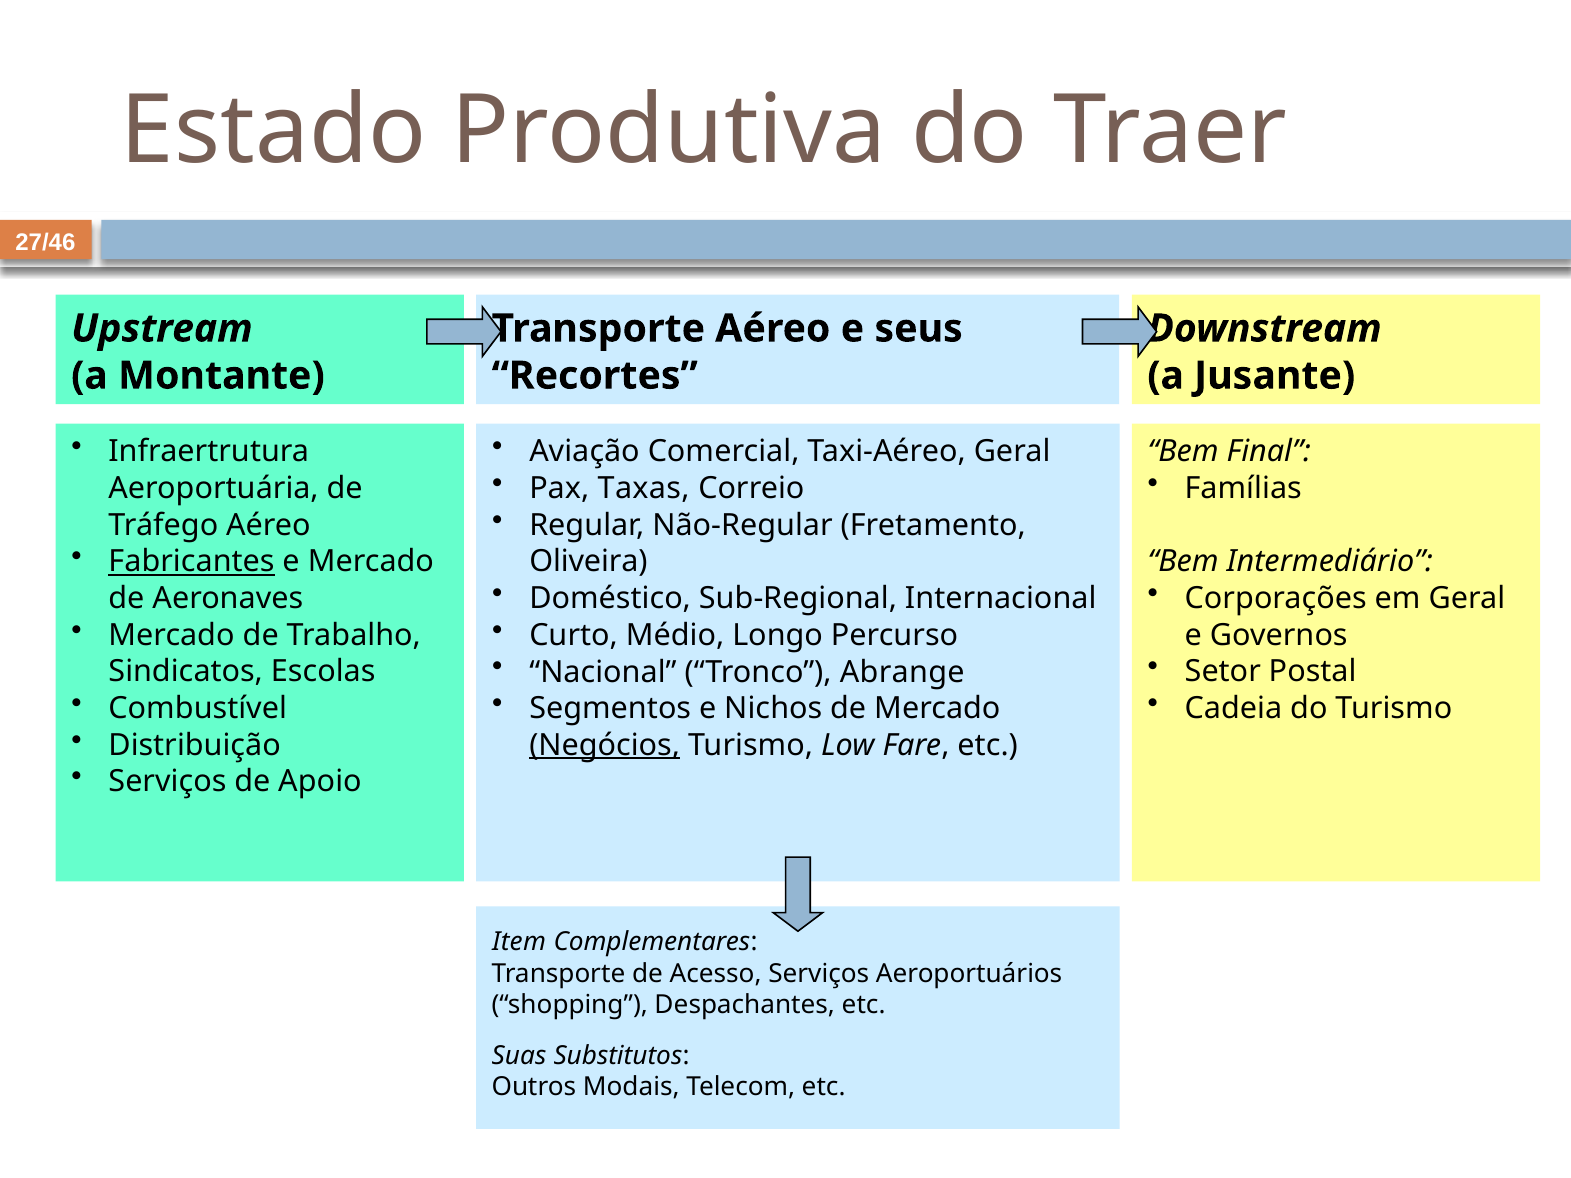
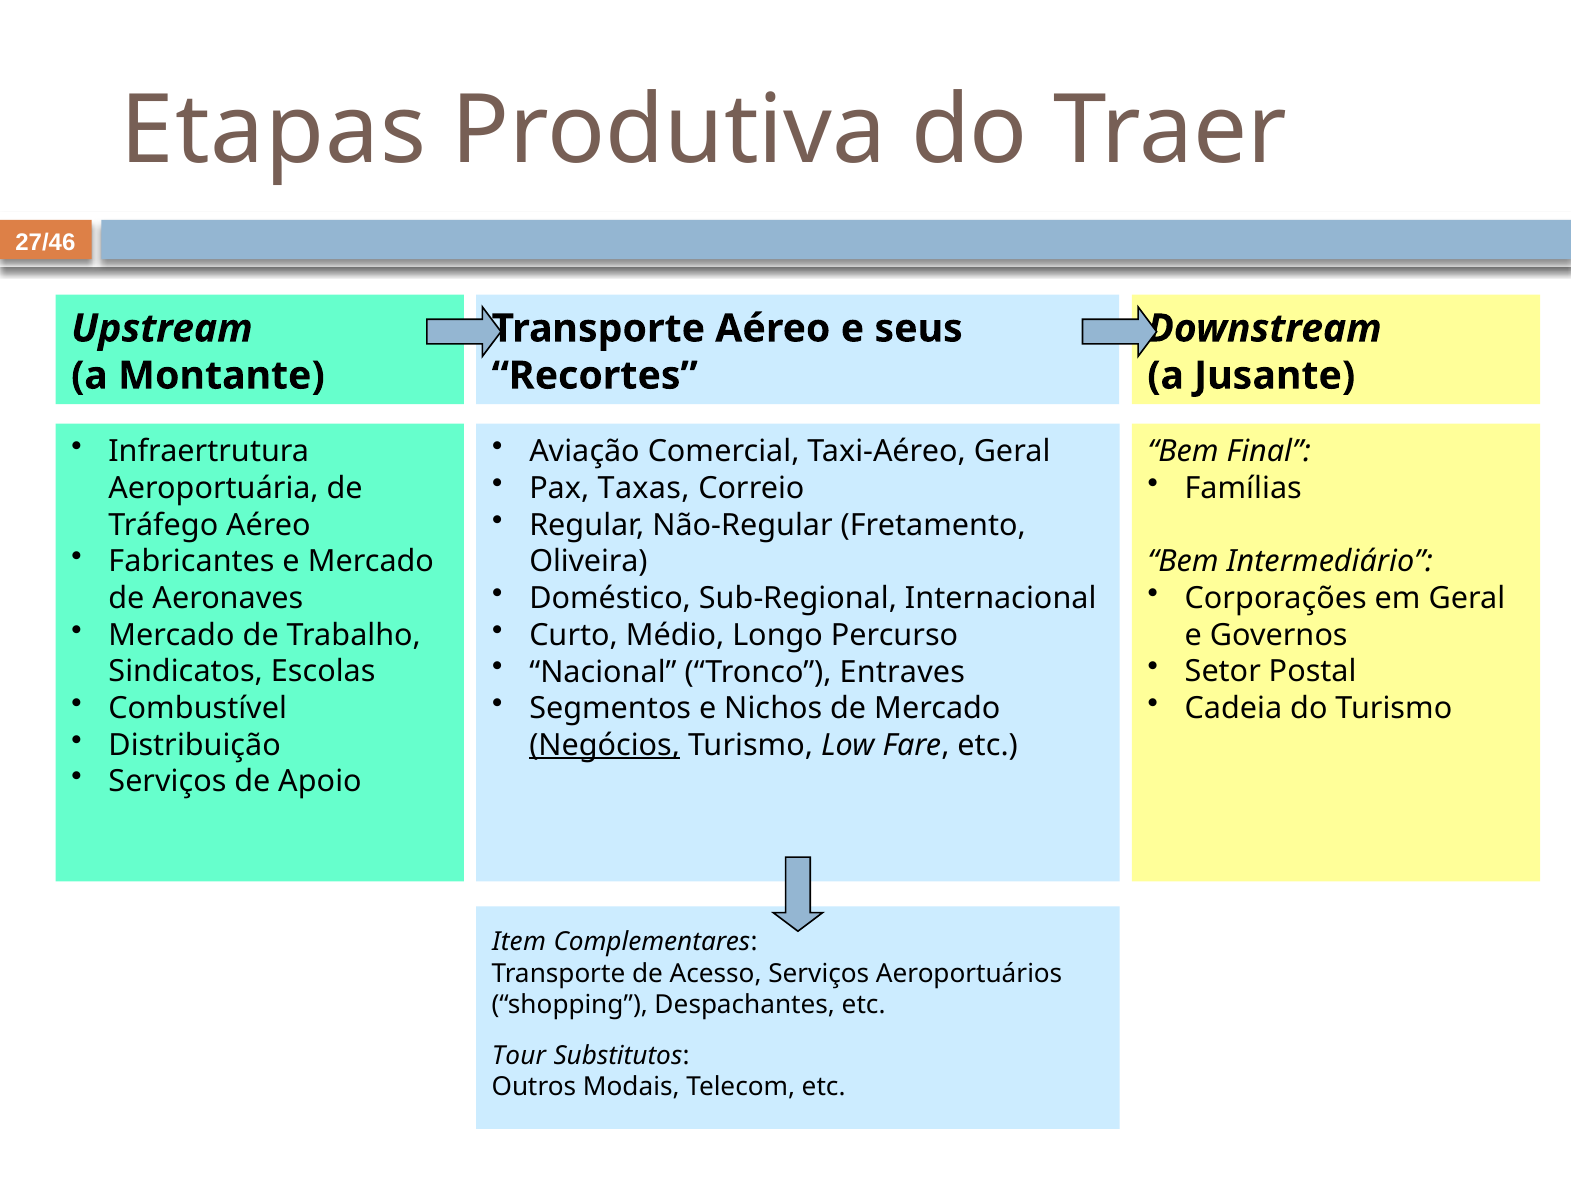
Estado: Estado -> Etapas (273, 131)
Fabricantes underline: present -> none (192, 562)
Abrange: Abrange -> Entraves (902, 672)
Suas: Suas -> Tour (519, 1056)
